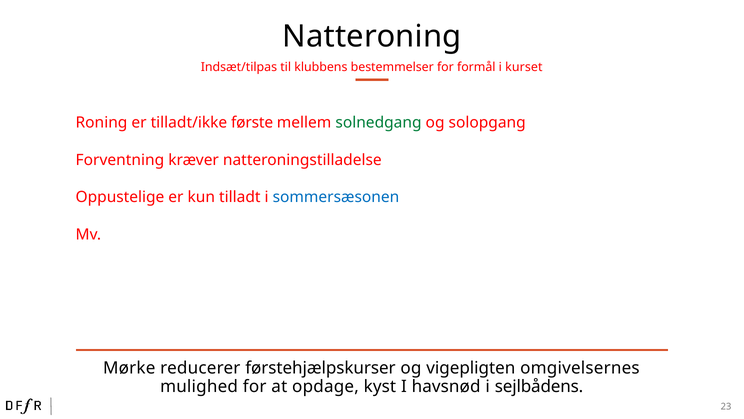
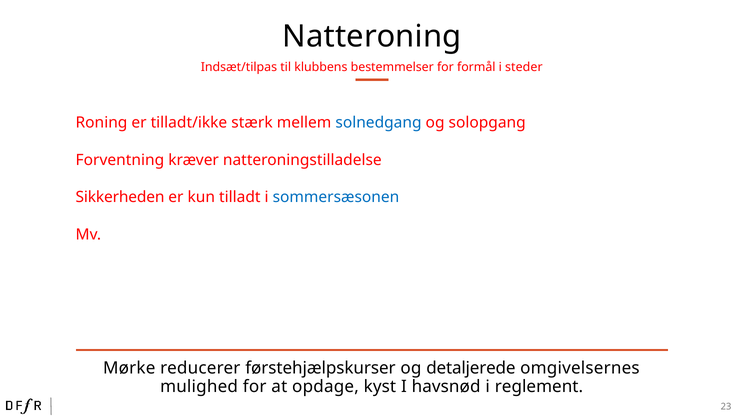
kurset: kurset -> steder (524, 67)
første: første -> stærk (252, 123)
solnedgang colour: green -> blue (379, 123)
Oppustelige: Oppustelige -> Sikkerheden (120, 197)
vigepligten: vigepligten -> detaljerede (471, 368)
sejlbådens: sejlbådens -> reglement (539, 386)
